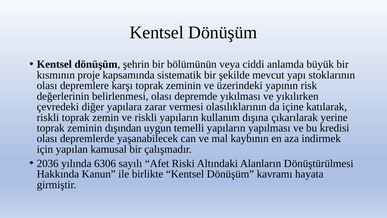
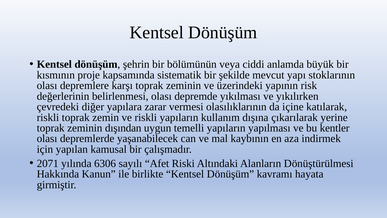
kredisi: kredisi -> kentler (335, 128)
2036: 2036 -> 2071 (48, 163)
